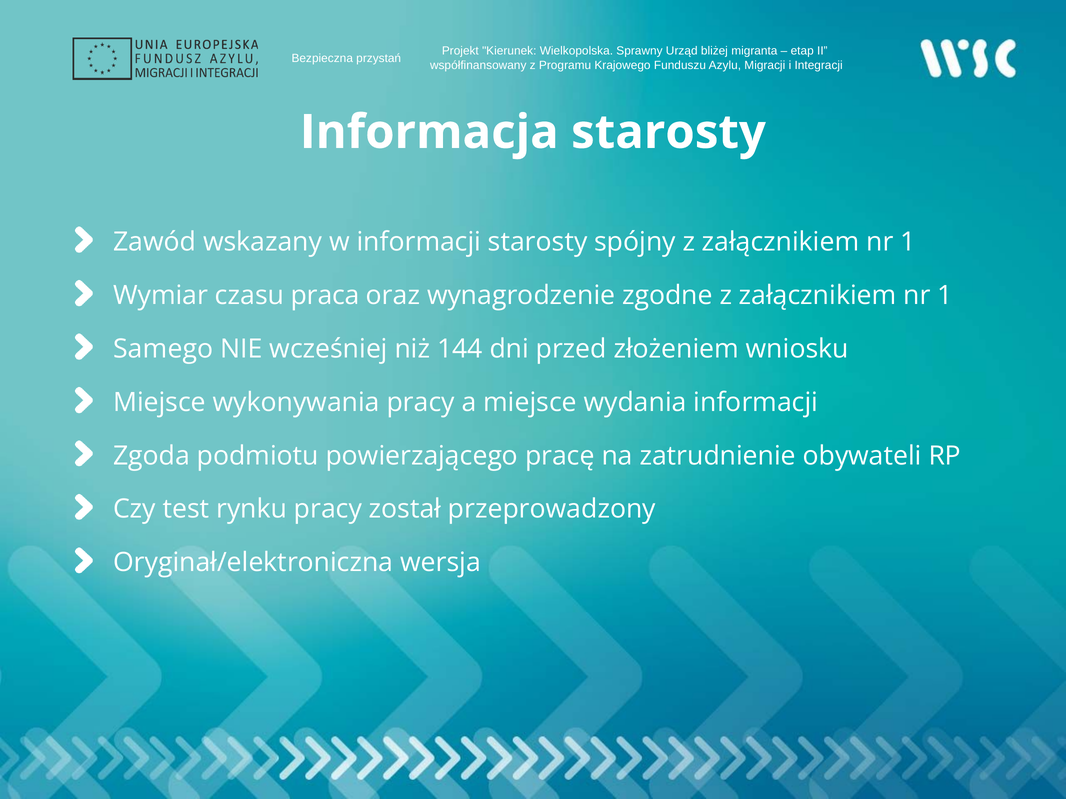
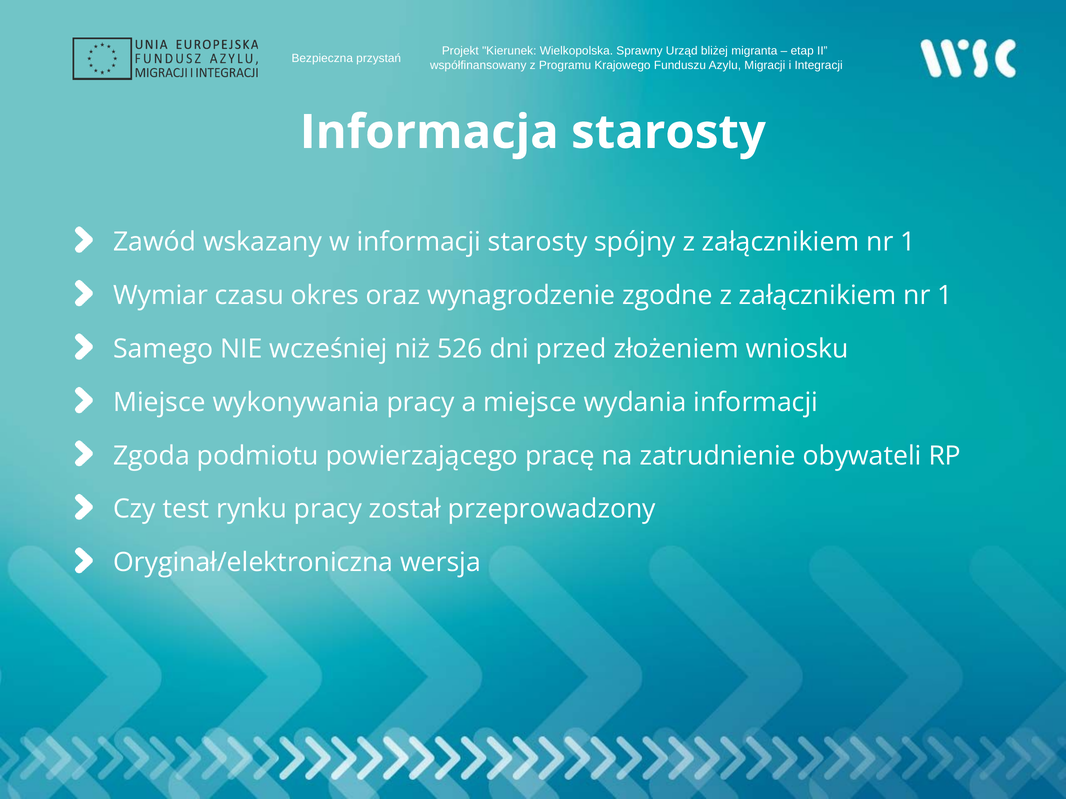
praca: praca -> okres (325, 295)
144: 144 -> 526 (460, 349)
